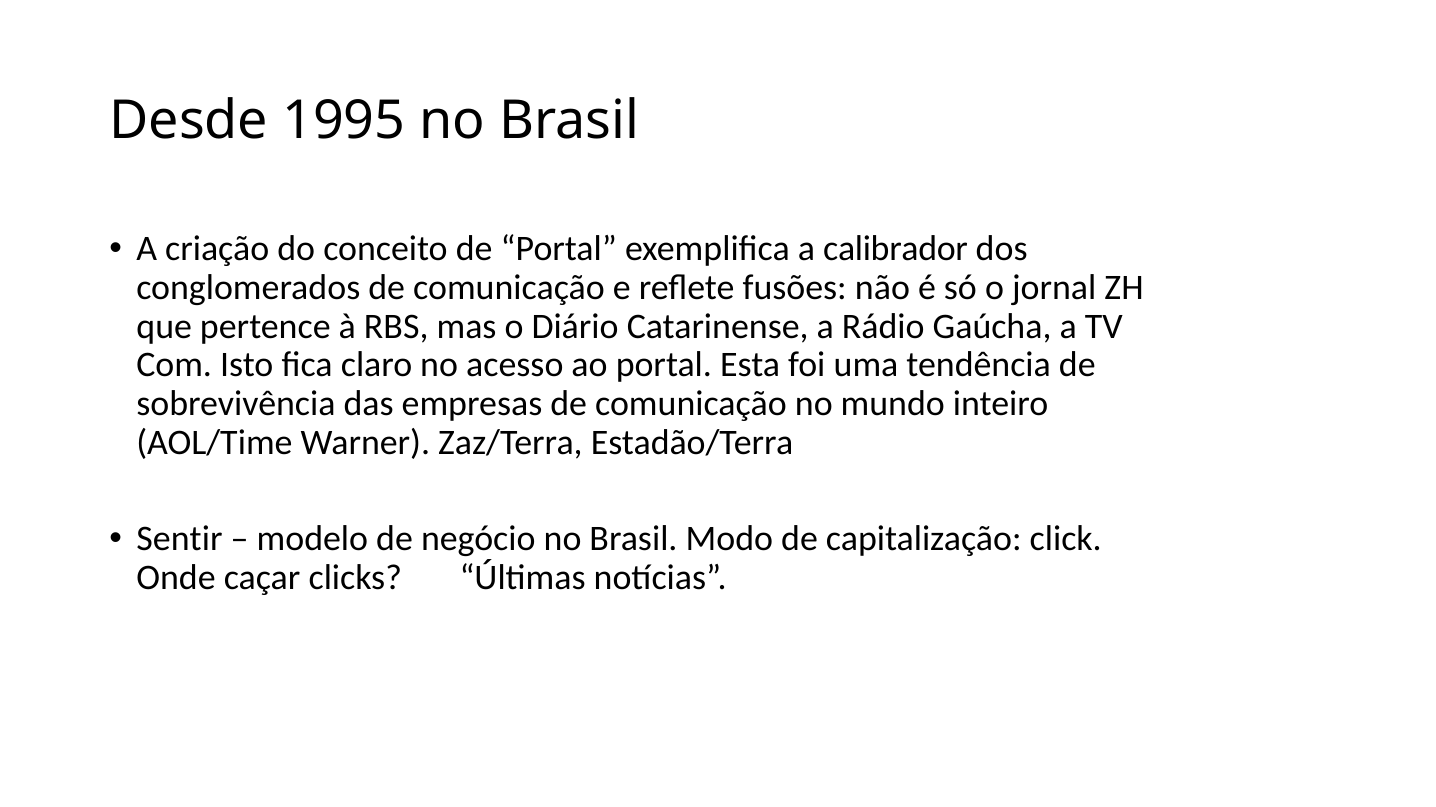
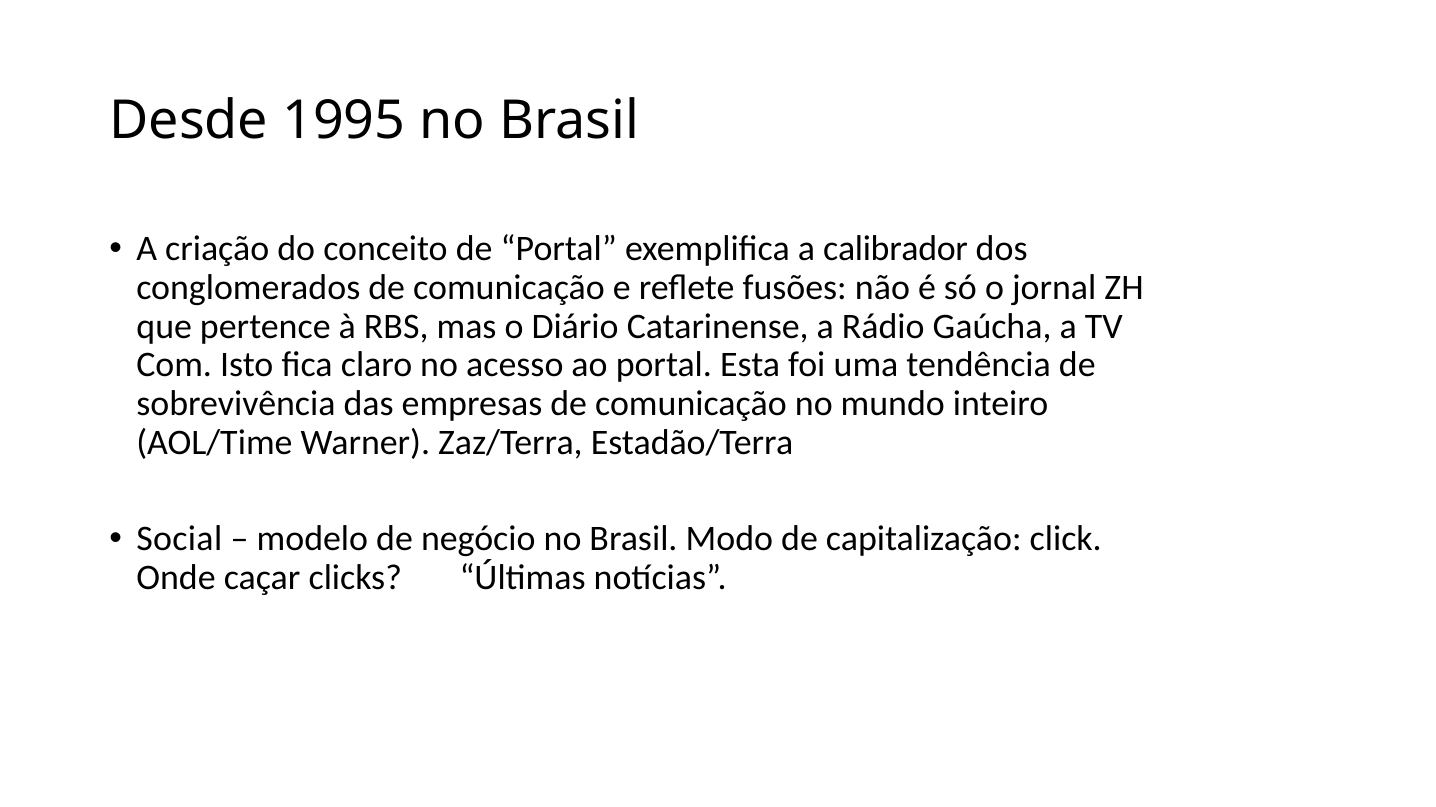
Sentir: Sentir -> Social (179, 540)
